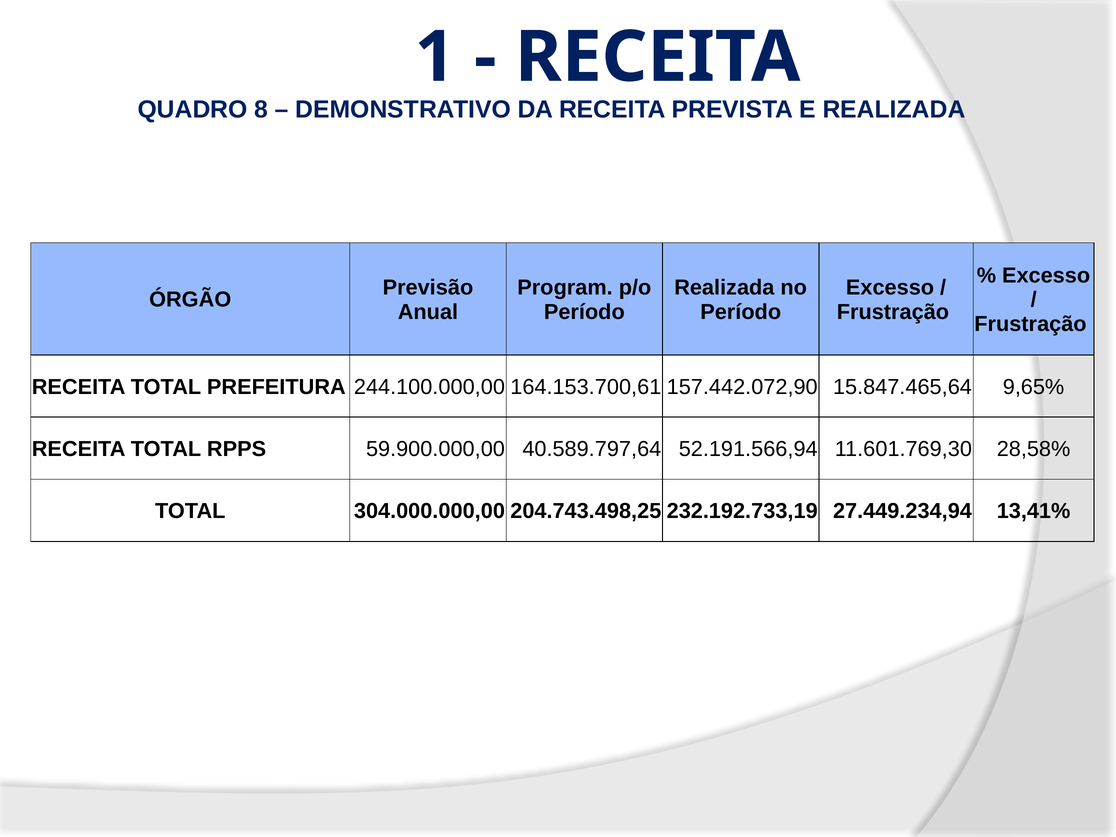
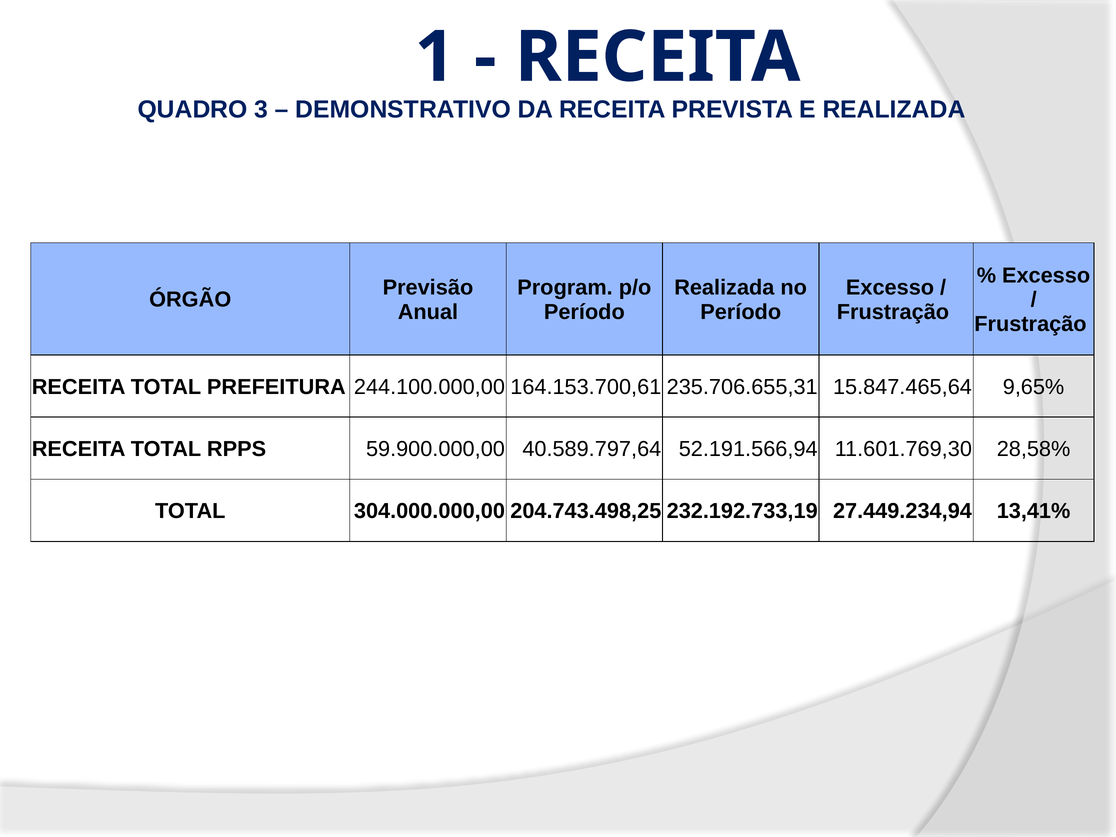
8: 8 -> 3 (261, 110)
157.442.072,90: 157.442.072,90 -> 235.706.655,31 (742, 387)
